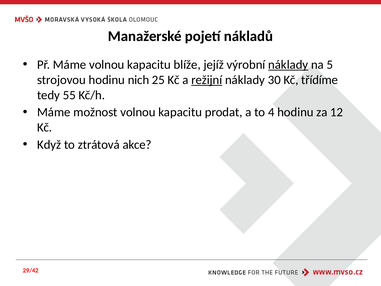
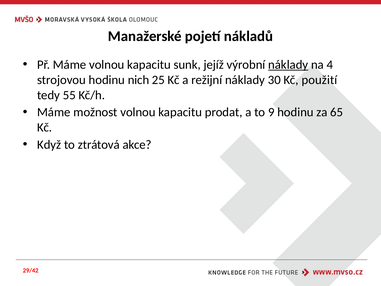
blíže: blíže -> sunk (187, 65)
5: 5 -> 4 (330, 65)
režijní underline: present -> none (207, 80)
třídíme: třídíme -> použití (319, 80)
4: 4 -> 9 (271, 112)
12: 12 -> 65 (337, 112)
